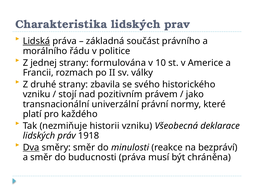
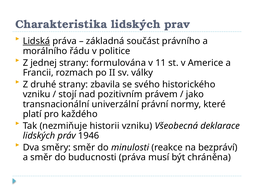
10: 10 -> 11 (161, 63)
1918: 1918 -> 1946 (89, 136)
Dva underline: present -> none (31, 148)
